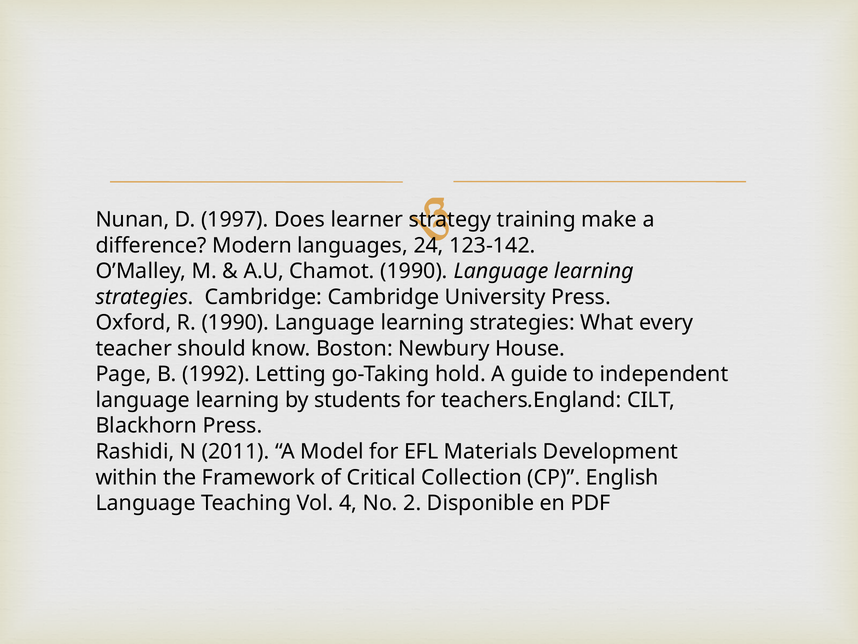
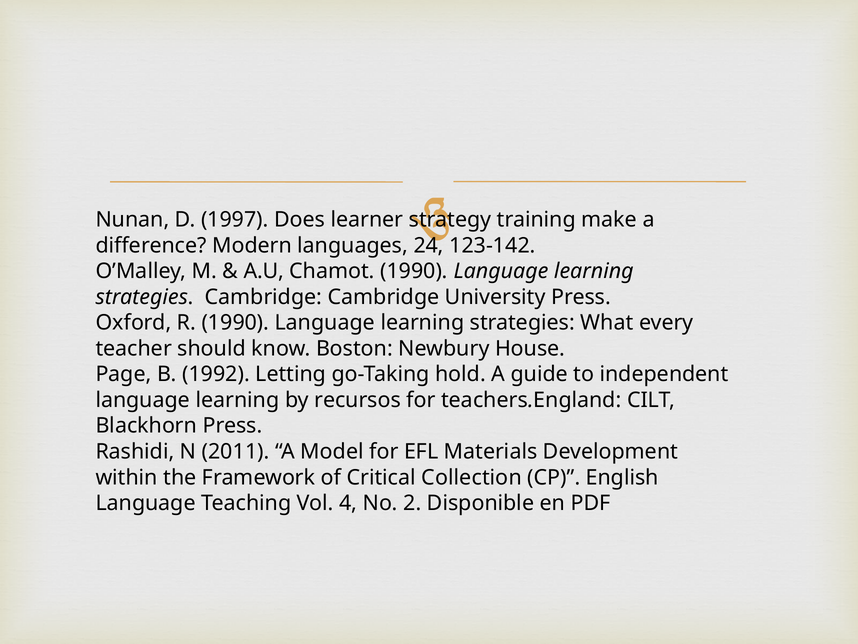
students: students -> recursos (358, 400)
